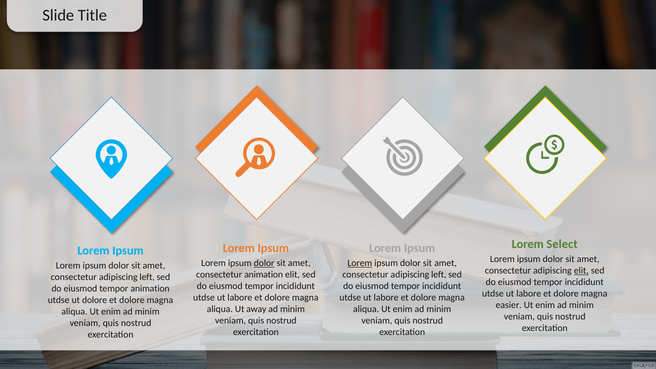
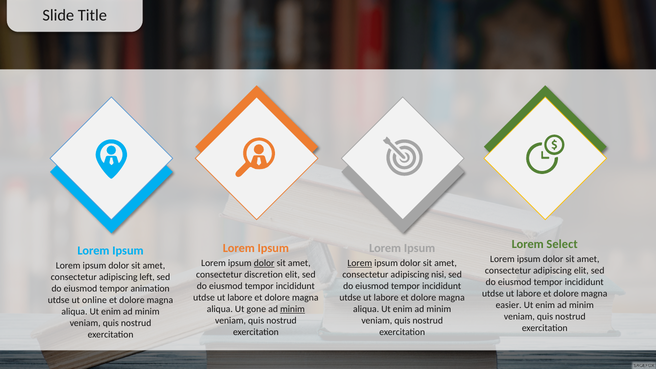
elit underline: present -> none (581, 271)
consectetur animation: animation -> discretion (264, 275)
left: left -> nisi (439, 275)
ut dolore: dolore -> online (94, 300)
away: away -> gone (256, 309)
minim underline: none -> present (292, 309)
